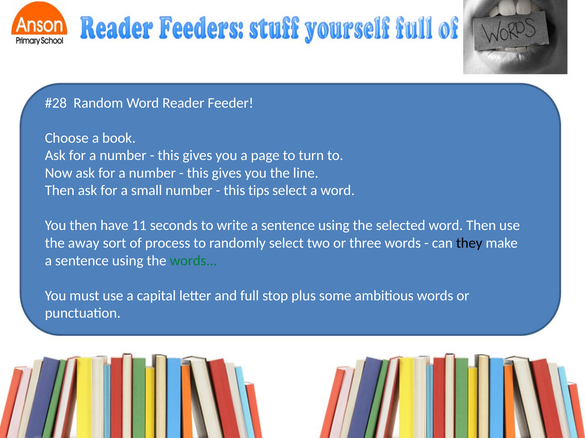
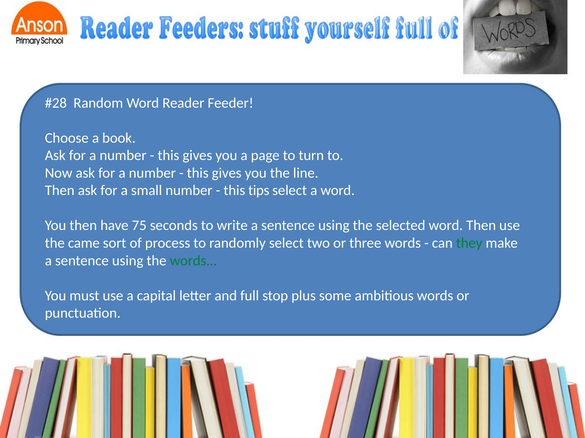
11: 11 -> 75 (139, 226)
away: away -> came (84, 243)
they colour: black -> green (469, 243)
